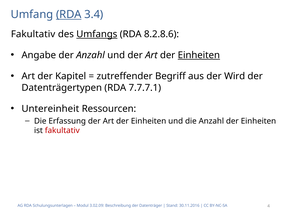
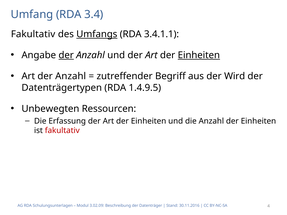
RDA underline: present -> none (69, 14)
8.2.8.6: 8.2.8.6 -> 3.4.1.1 (161, 34)
der underline: none -> present (66, 55)
Art der Kapitel: Kapitel -> Anzahl (71, 76)
7.7.7.1: 7.7.7.1 -> 1.4.9.5 (145, 88)
Untereinheit: Untereinheit -> Unbewegten (50, 109)
